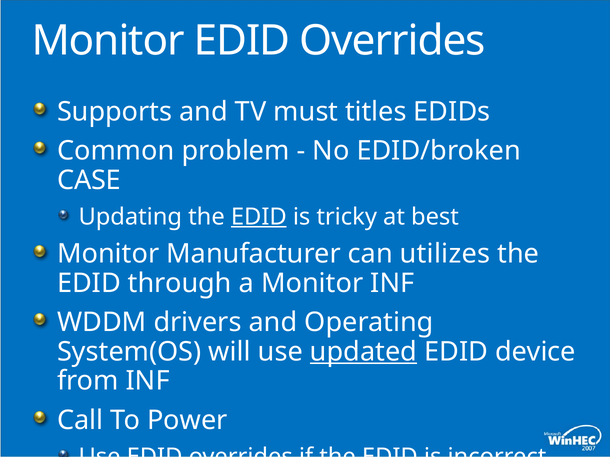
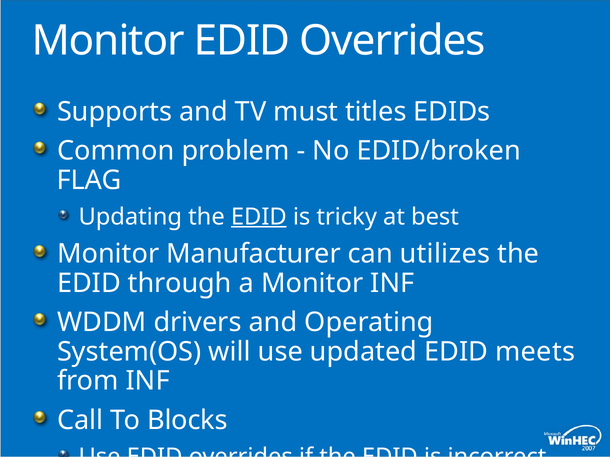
CASE: CASE -> FLAG (89, 180)
updated underline: present -> none (364, 352)
device: device -> meets (535, 352)
Power: Power -> Blocks (187, 421)
